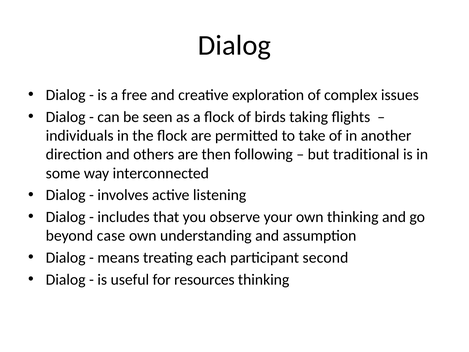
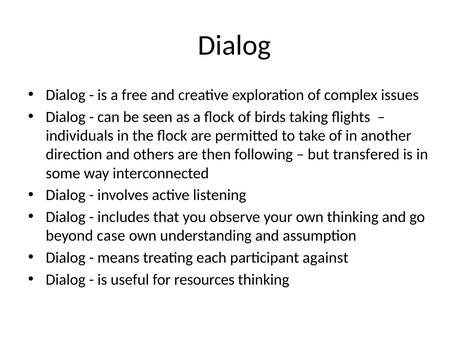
traditional: traditional -> transfered (366, 154)
second: second -> against (325, 257)
